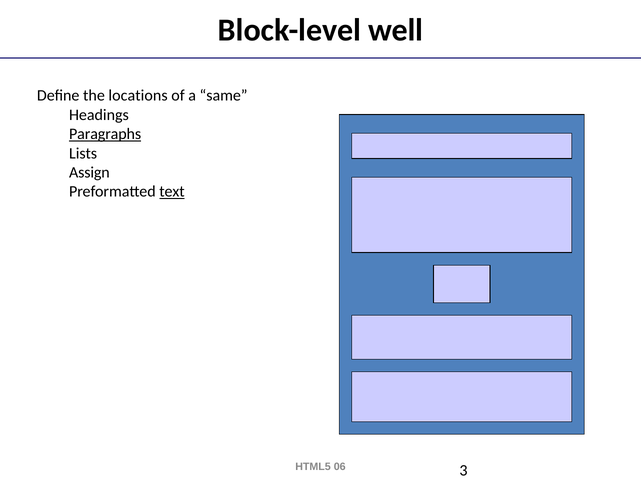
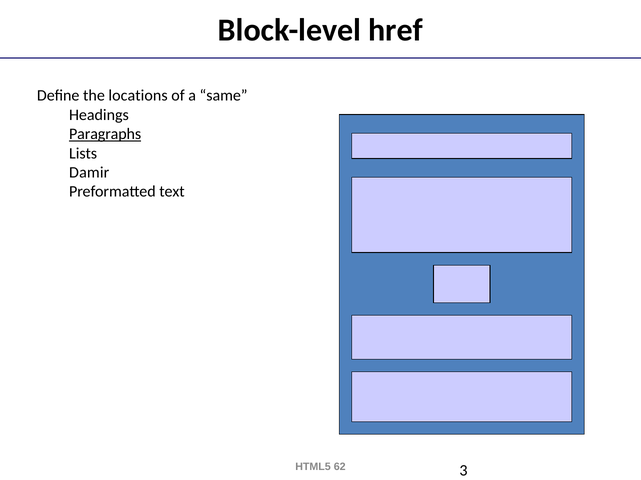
well: well -> href (396, 30)
Assign: Assign -> Damir (89, 173)
text underline: present -> none (172, 192)
06: 06 -> 62 (340, 467)
